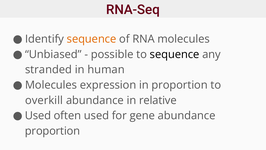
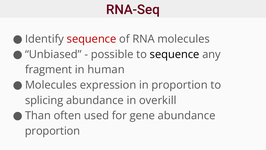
sequence colour: orange -> red (92, 39)
stranded: stranded -> fragment (49, 70)
overkill: overkill -> splicing (44, 100)
relative: relative -> overkill (158, 100)
Used: Used -> Than (38, 115)
